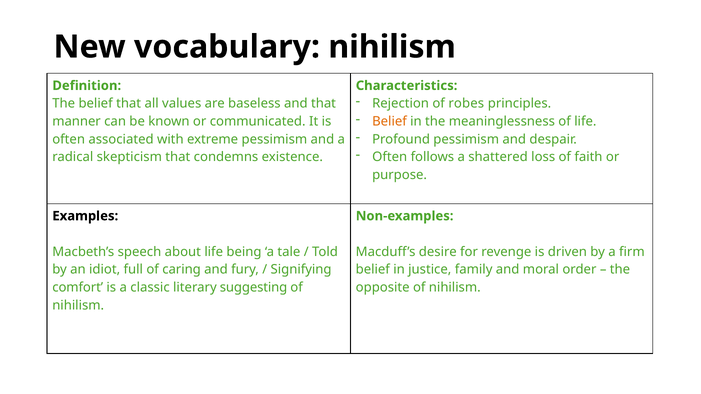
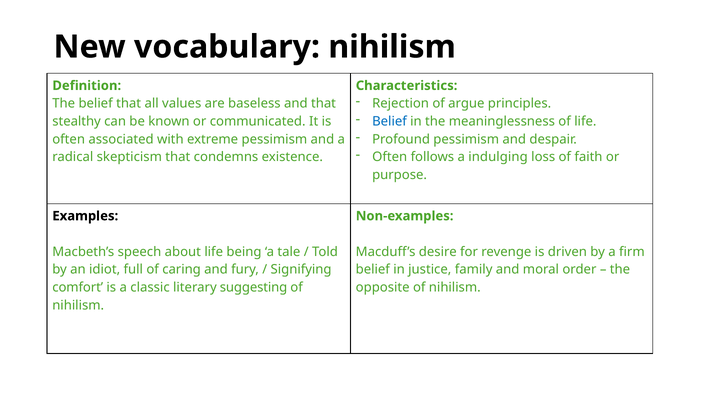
robes: robes -> argue (466, 104)
Belief colour: orange -> blue (389, 121)
manner: manner -> stealthy (77, 121)
shattered: shattered -> indulging (498, 157)
